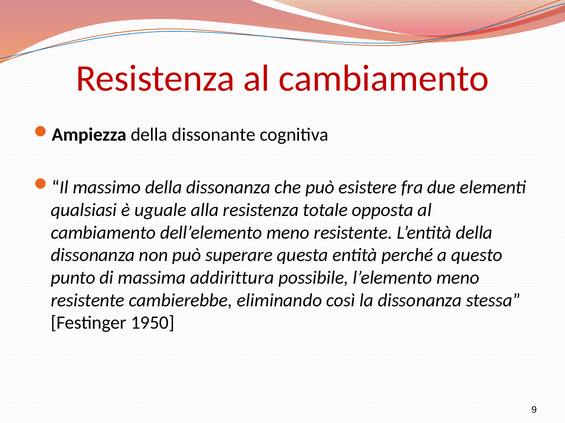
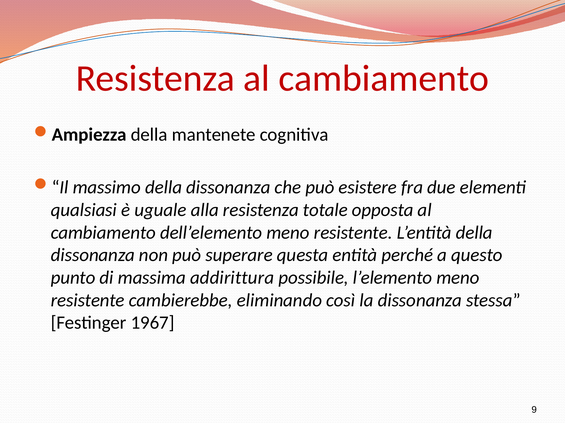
dissonante: dissonante -> mantenete (214, 135)
1950: 1950 -> 1967 (153, 323)
